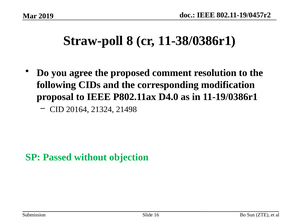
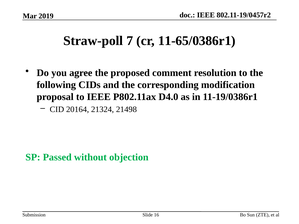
8: 8 -> 7 (130, 41)
11-38/0386r1: 11-38/0386r1 -> 11-65/0386r1 (197, 41)
